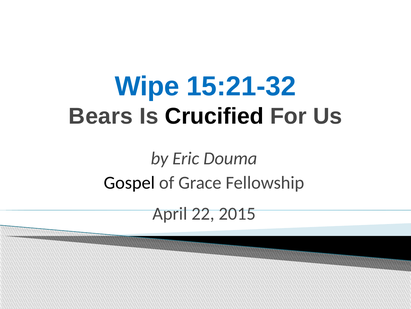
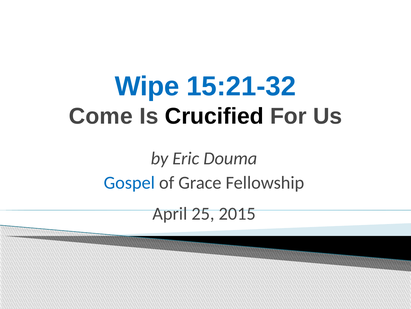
Bears: Bears -> Come (101, 116)
Gospel colour: black -> blue (129, 182)
22: 22 -> 25 (203, 213)
